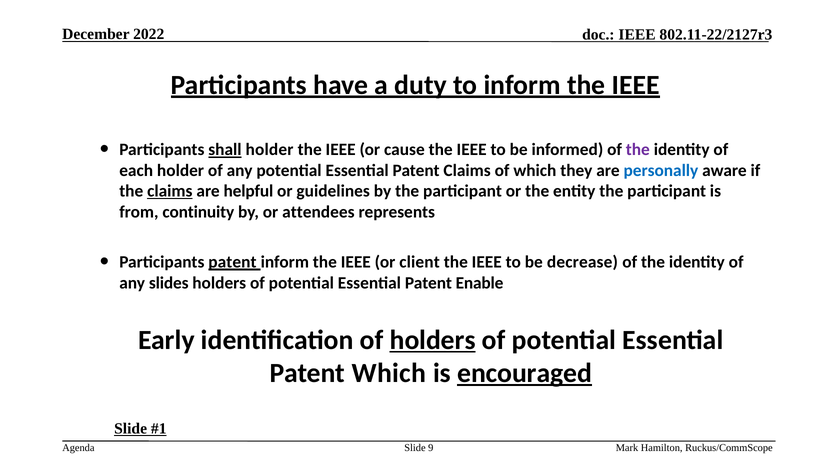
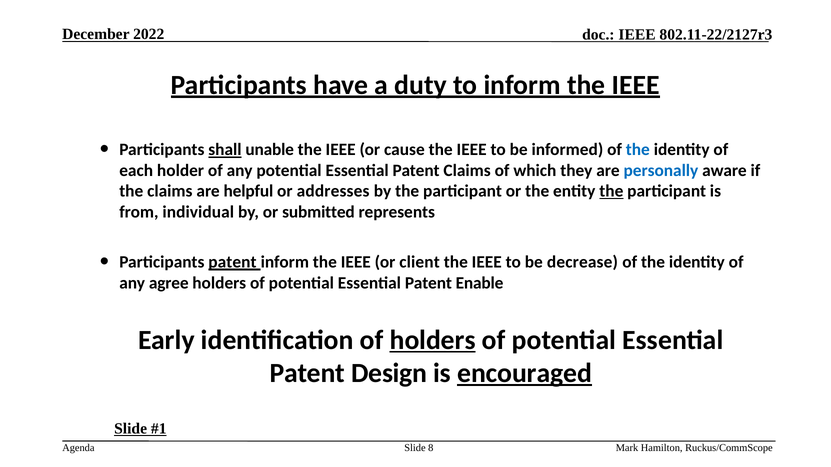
shall holder: holder -> unable (270, 150)
the colour: purple -> blue (638, 150)
claims underline: present -> none (170, 191)
guidelines: guidelines -> addresses (333, 191)
the underline: none -> present (611, 191)
continuity: continuity -> individual (198, 212)
attendees: attendees -> submitted (318, 212)
slides: slides -> agree (169, 283)
Patent Which: Which -> Design (389, 374)
9: 9 -> 8 (431, 448)
